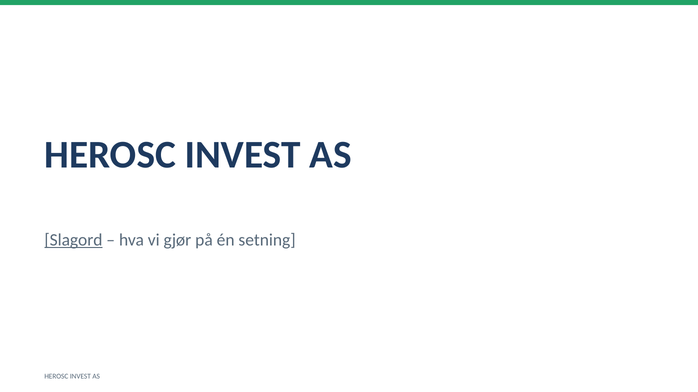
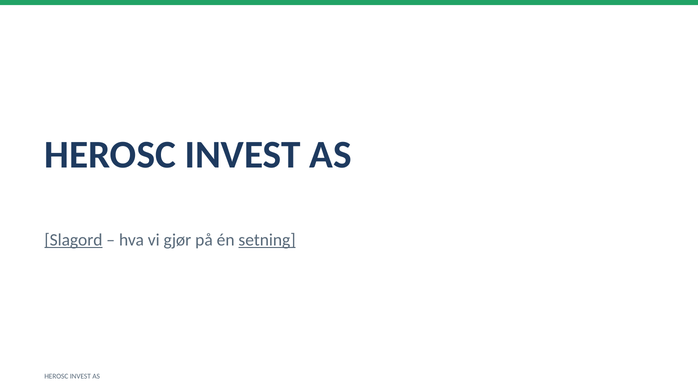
setning underline: none -> present (267, 240)
